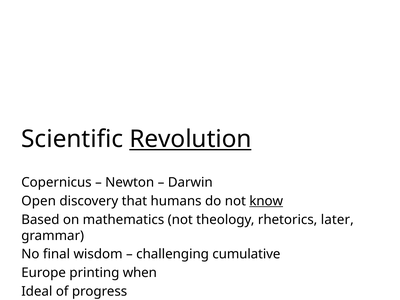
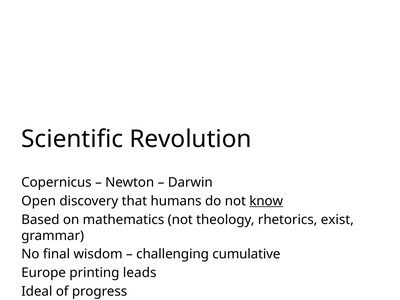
Revolution underline: present -> none (190, 139)
later: later -> exist (337, 220)
when: when -> leads (140, 273)
